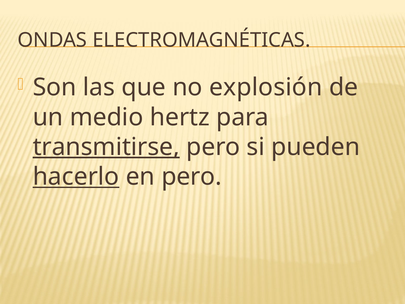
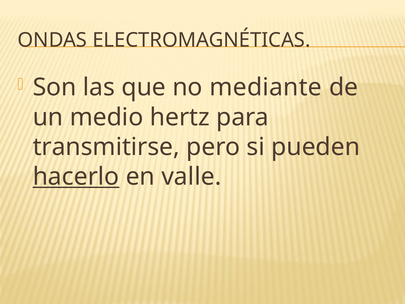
explosión: explosión -> mediante (266, 87)
transmitirse underline: present -> none (106, 147)
en pero: pero -> valle (191, 176)
